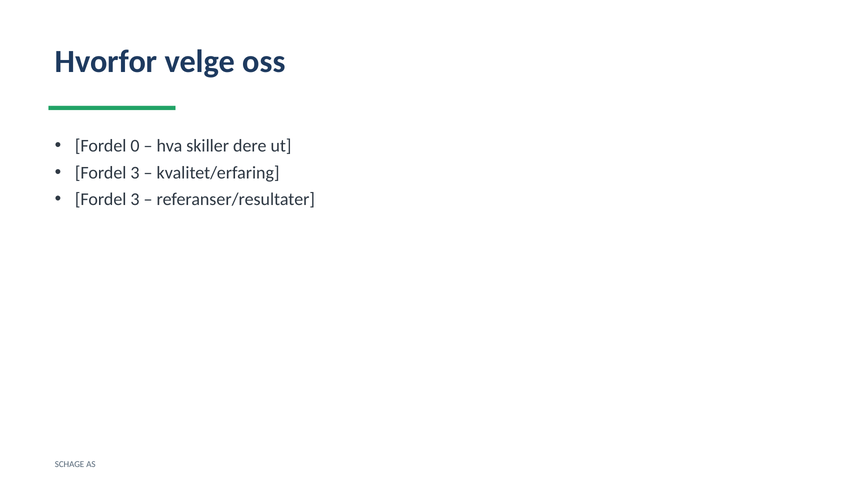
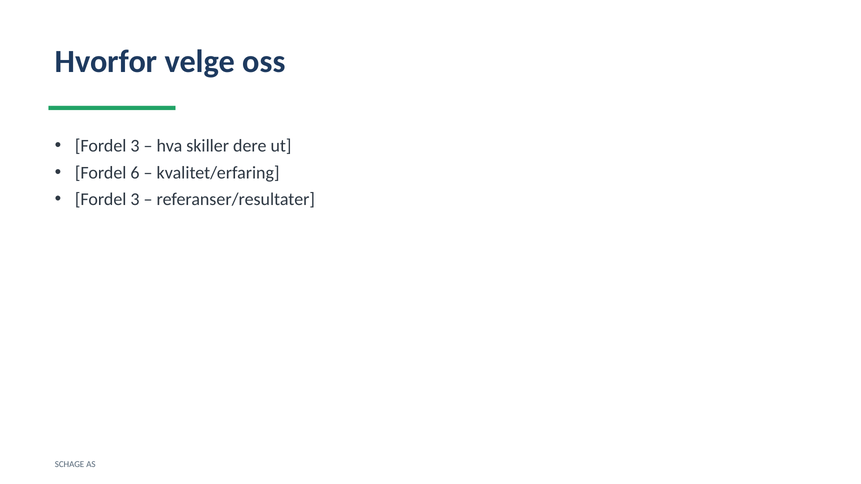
0: 0 -> 3 (135, 146)
3: 3 -> 6 (135, 173)
